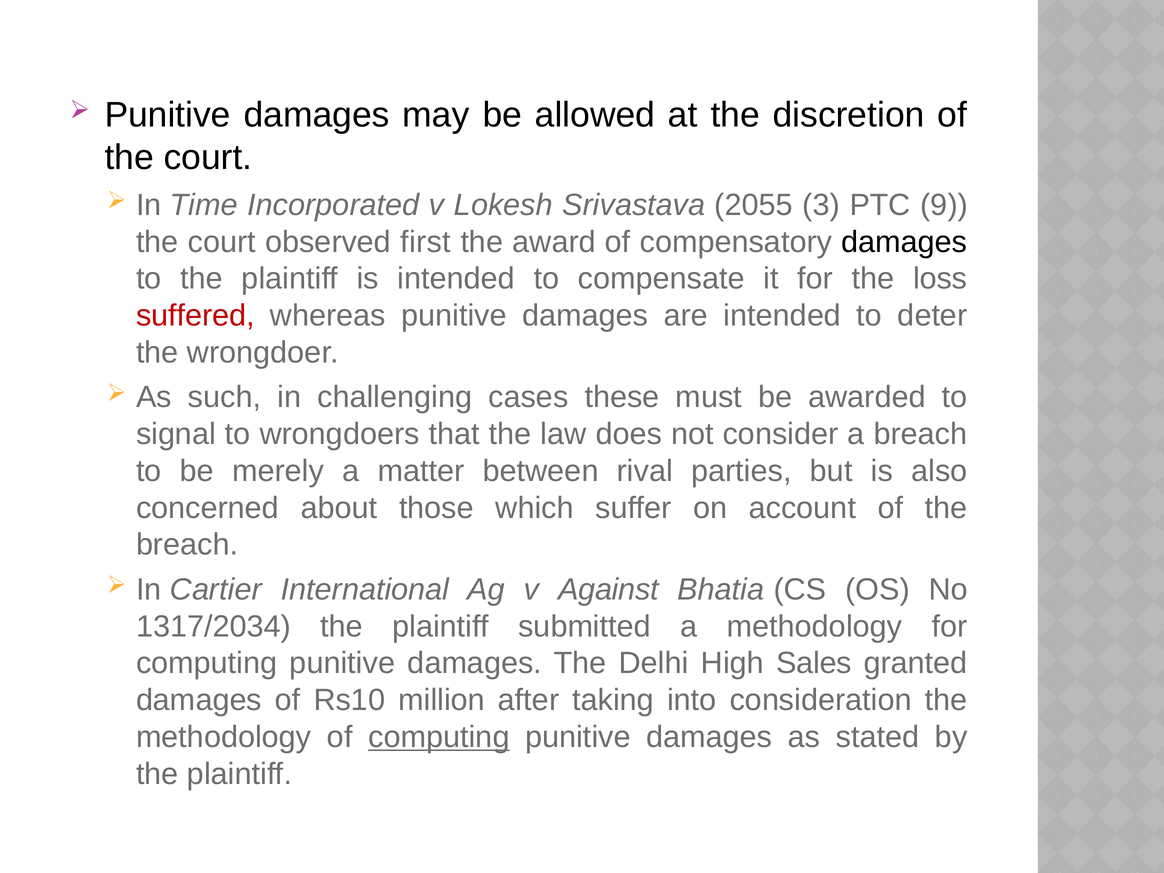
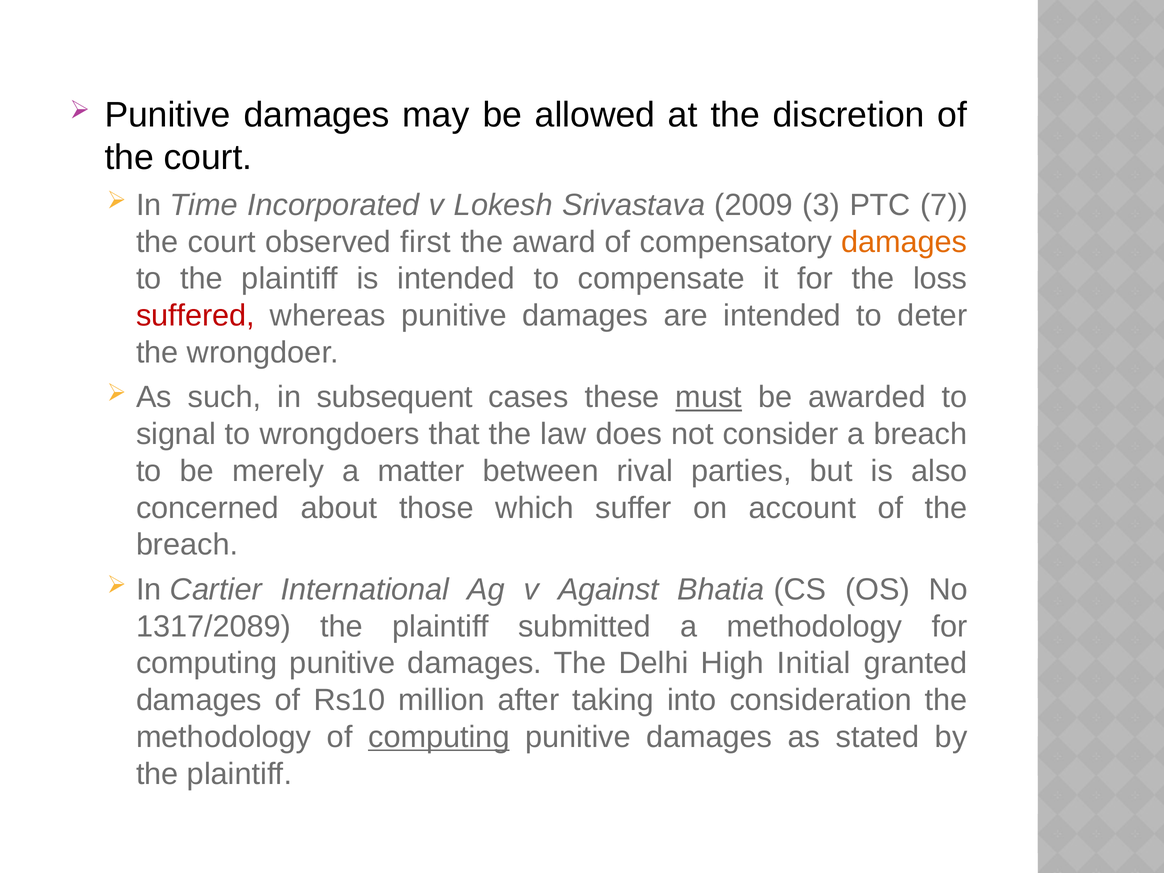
2055: 2055 -> 2009 (754, 205)
9: 9 -> 7 (944, 205)
damages colour: black -> orange (904, 242)
challenging: challenging -> subsequent (395, 397)
must underline: none -> present (709, 397)
1317/2034: 1317/2034 -> 1317/2089 (213, 626)
Sales: Sales -> Initial (814, 663)
